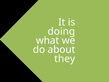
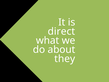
doing: doing -> direct (61, 31)
